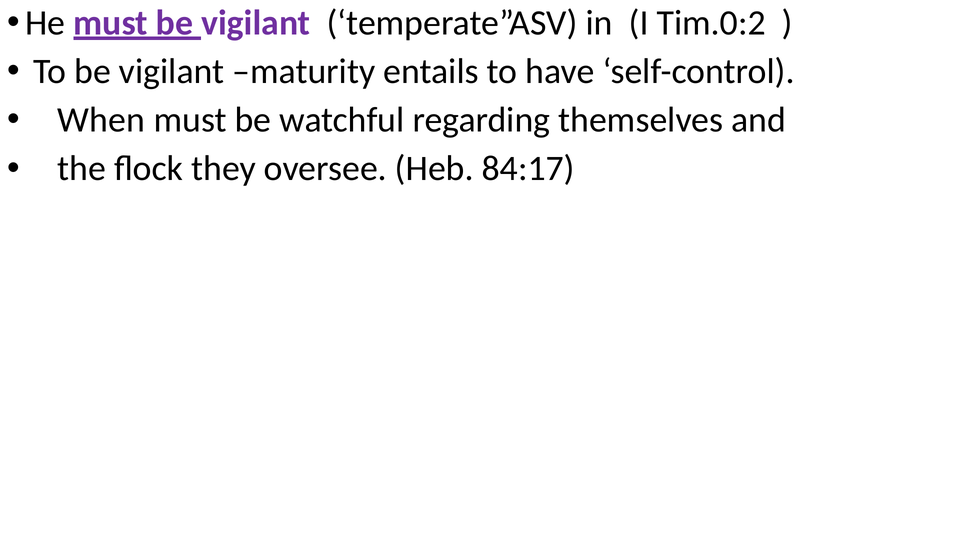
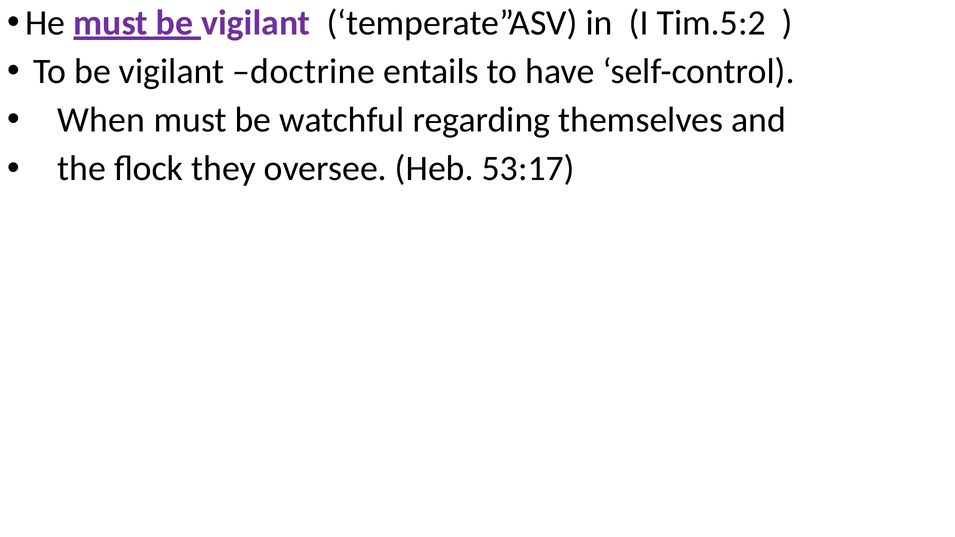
Tim.0:2: Tim.0:2 -> Tim.5:2 (711, 23)
maturity: maturity -> doctrine (304, 71)
84:17: 84:17 -> 53:17 (528, 169)
